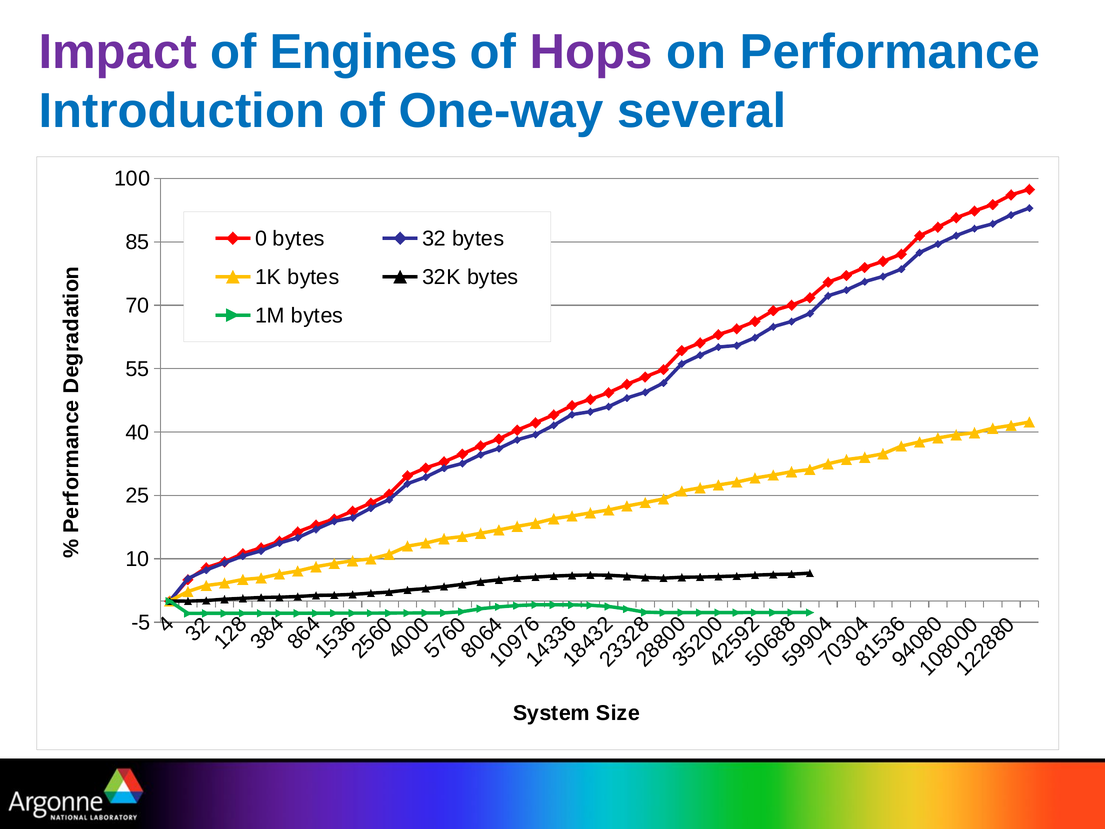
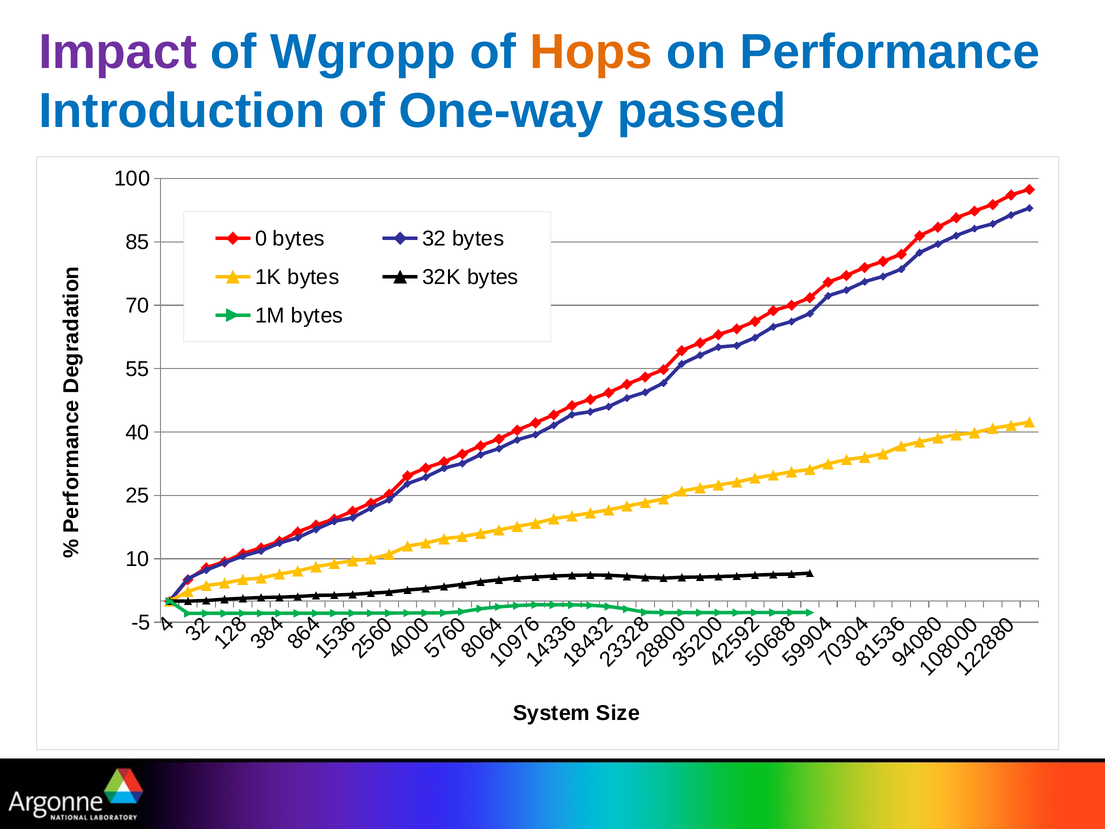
Engines: Engines -> Wgropp (363, 52)
Hops colour: purple -> orange (591, 52)
several: several -> passed (702, 111)
